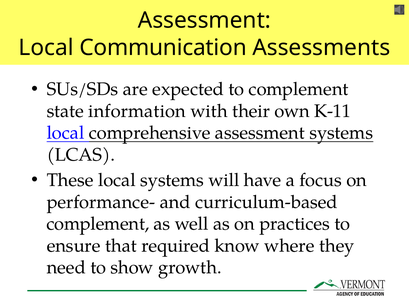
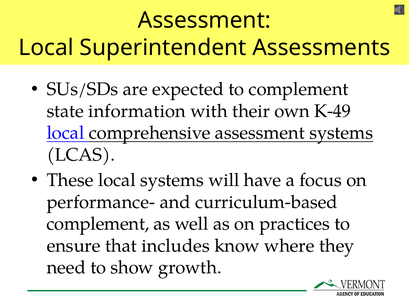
Communication: Communication -> Superintendent (163, 48)
K-11: K-11 -> K-49 (332, 111)
required: required -> includes (176, 246)
